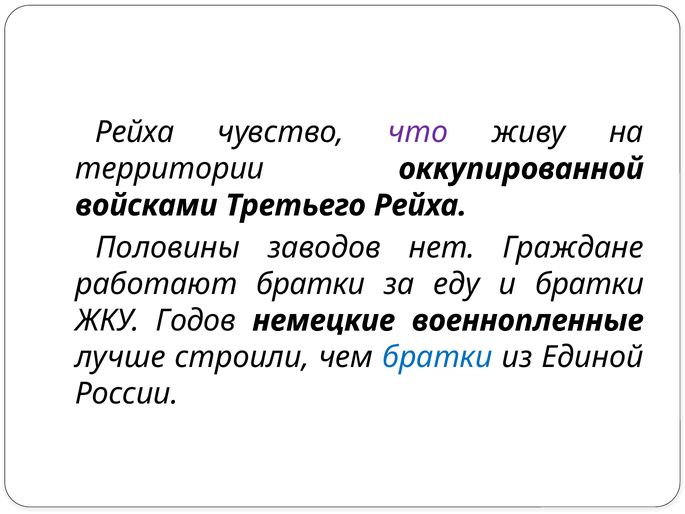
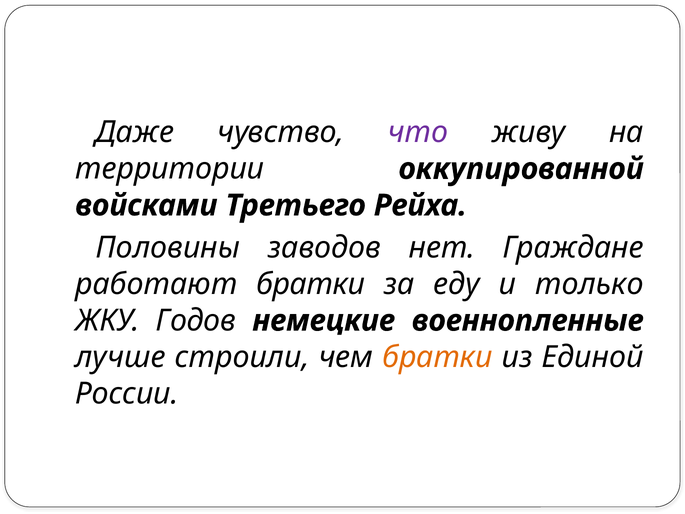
Рейха: Рейха -> Даже (135, 132)
и братки: братки -> только (589, 284)
братки colour: blue -> orange (437, 357)
